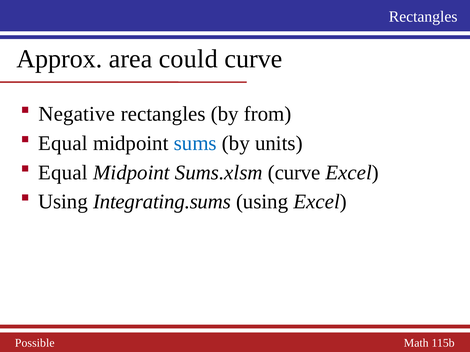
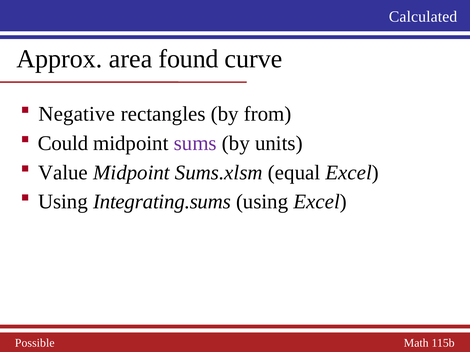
Rectangles: Rectangles -> Calculated (423, 17)
could: could -> found (189, 59)
Equal: Equal -> Could (63, 144)
sums colour: blue -> purple (195, 144)
Equal: Equal -> Value (63, 173)
Sums.xlsm curve: curve -> equal (294, 173)
